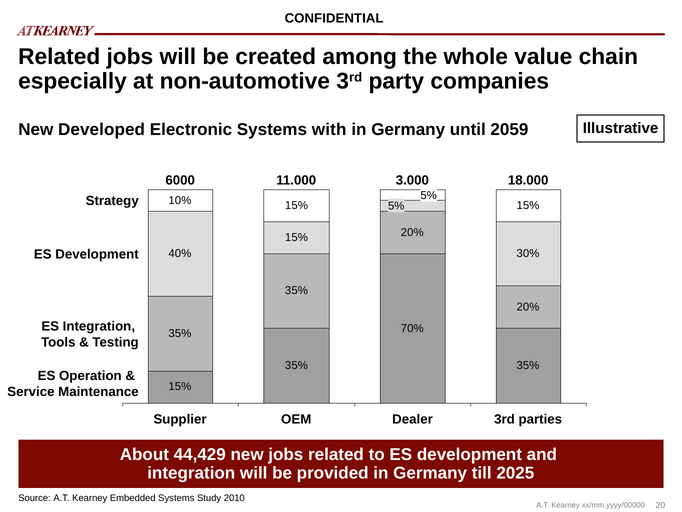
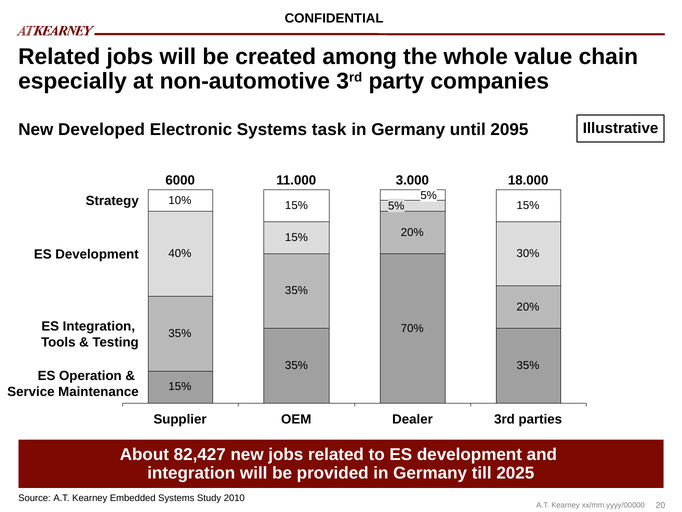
with: with -> task (329, 130)
2059: 2059 -> 2095 (509, 130)
44,429: 44,429 -> 82,427 (200, 454)
